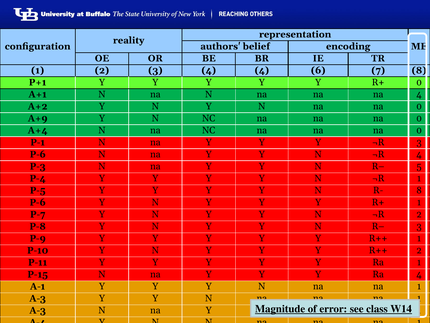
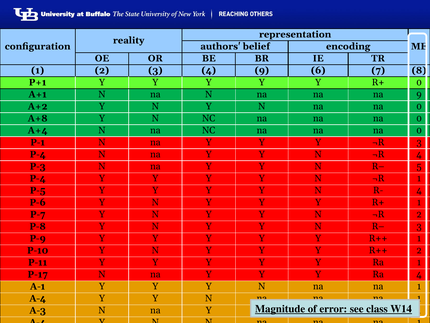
4 4: 4 -> 9 (262, 70)
na 4: 4 -> 9 (419, 94)
A+9: A+9 -> A+8 (38, 118)
P-6: P-6 -> P-4 (38, 154)
R- 8: 8 -> 4 (419, 190)
P-15: P-15 -> P-17 (38, 274)
A-3: A-3 -> A-4 (38, 298)
